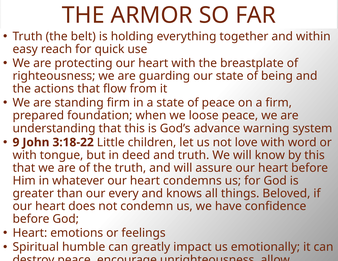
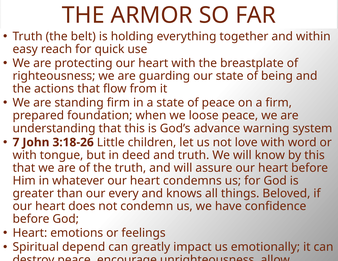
9: 9 -> 7 (16, 142)
3:18-22: 3:18-22 -> 3:18-26 (73, 142)
humble: humble -> depend (84, 247)
